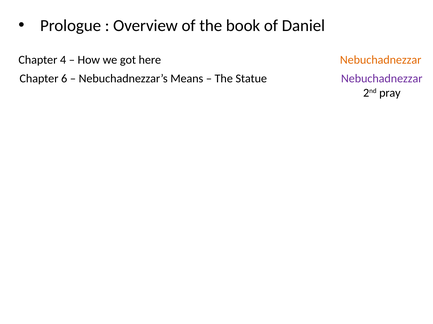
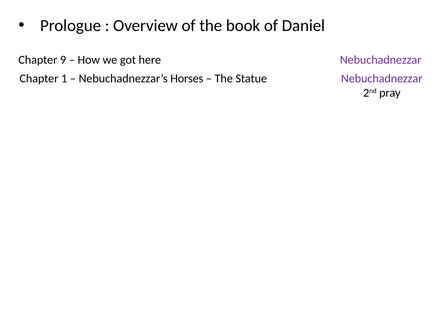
4: 4 -> 9 (63, 60)
Nebuchadnezzar colour: orange -> purple (381, 60)
6: 6 -> 1 (64, 79)
Means: Means -> Horses (187, 79)
